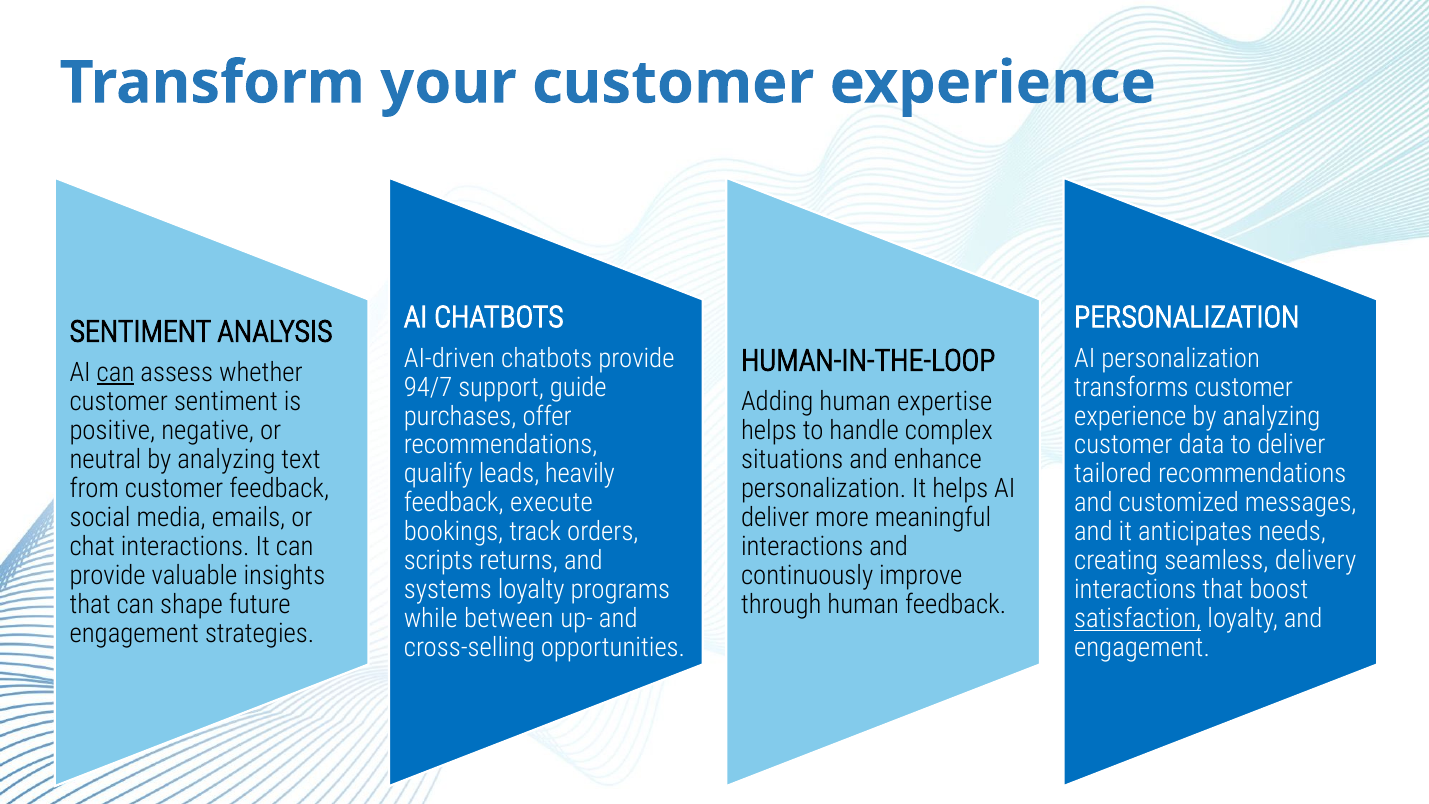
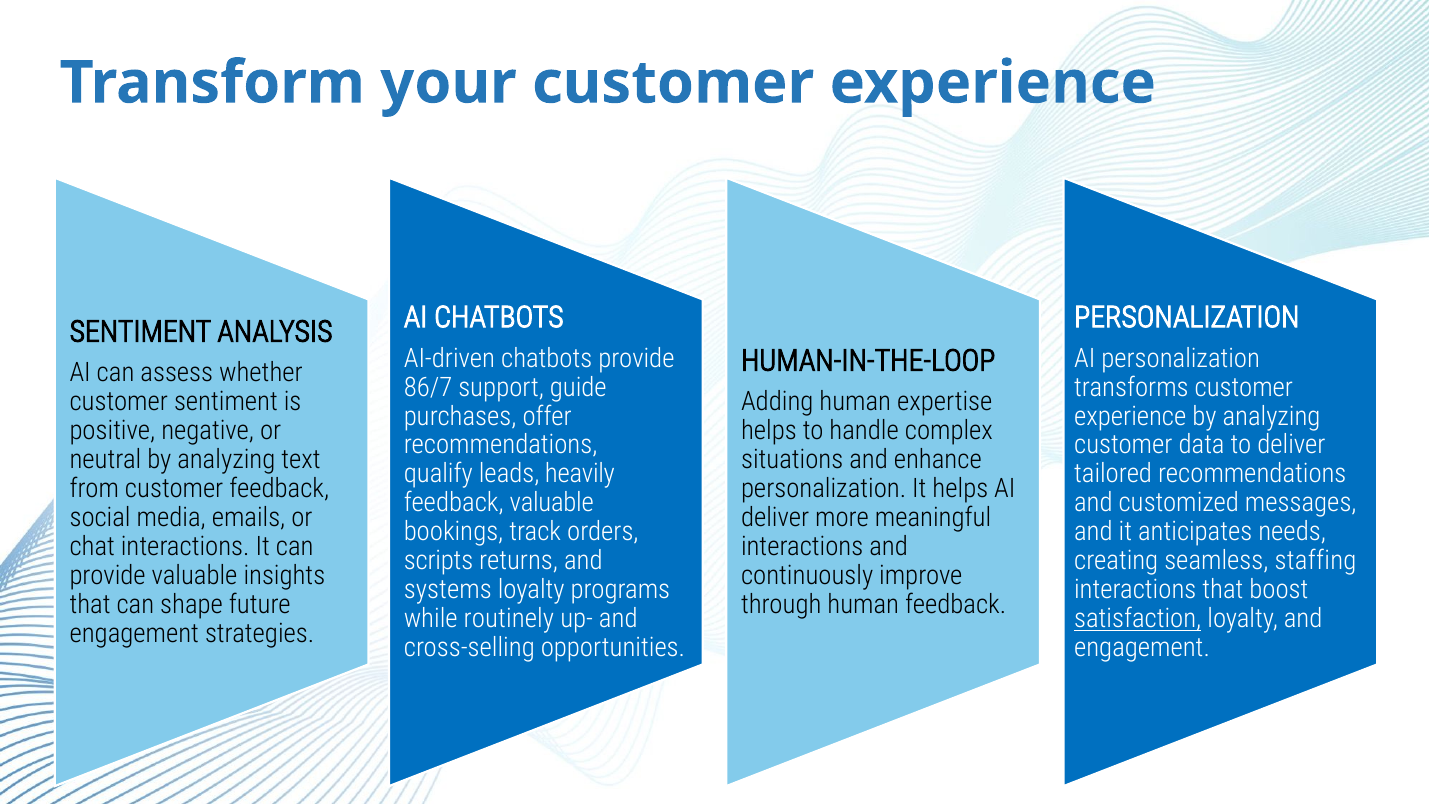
can underline: present -> none (116, 373)
94/7: 94/7 -> 86/7 (428, 387)
feedback execute: execute -> valuable (552, 503)
delivery: delivery -> staffing (1316, 561)
between: between -> routinely (509, 619)
